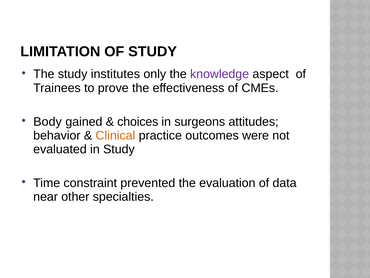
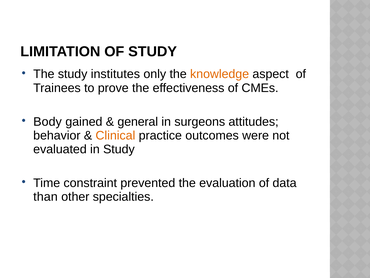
knowledge colour: purple -> orange (220, 74)
choices: choices -> general (138, 121)
near: near -> than (45, 196)
